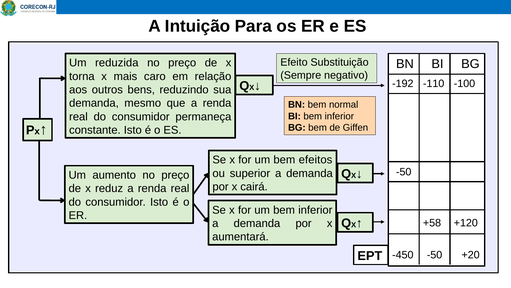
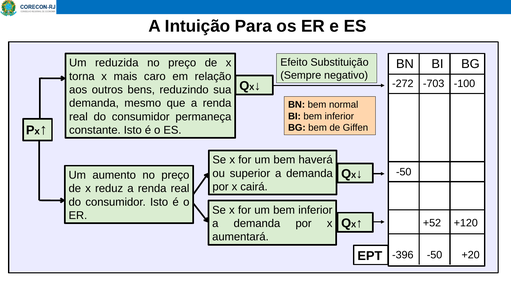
-192: -192 -> -272 (403, 84)
-110: -110 -> -703 (434, 84)
efeitos: efeitos -> haverá (316, 160)
+58: +58 -> +52 (432, 222)
-450: -450 -> -396 (403, 254)
